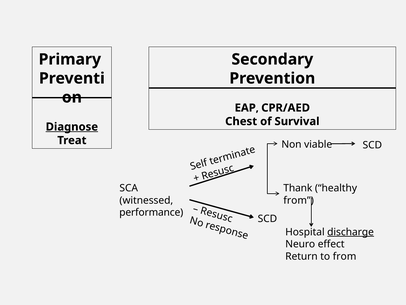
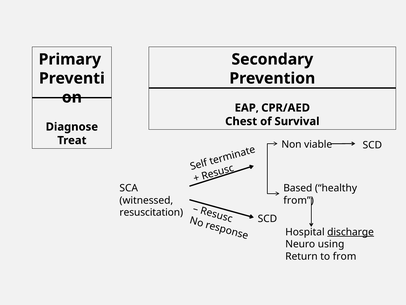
Diagnose underline: present -> none (72, 127)
Thank: Thank -> Based (298, 188)
performance: performance -> resuscitation (151, 212)
effect: effect -> using (331, 244)
